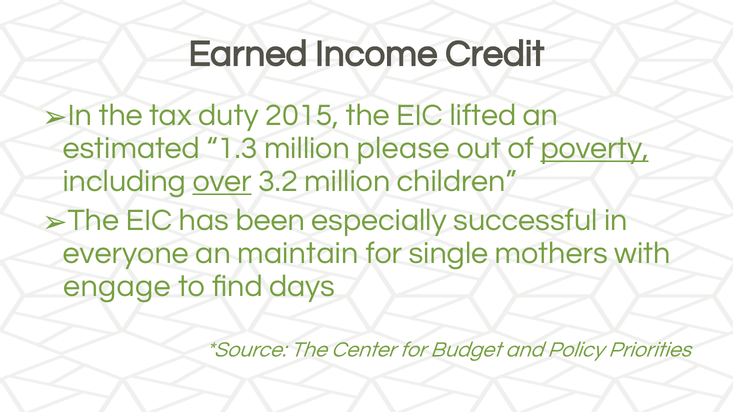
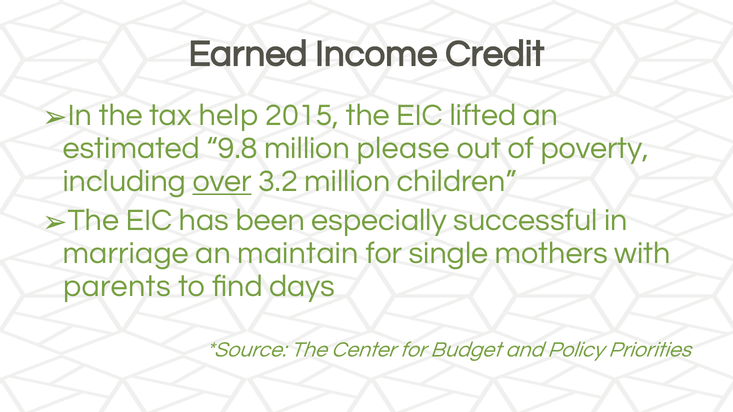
duty: duty -> help (228, 115)
1.3: 1.3 -> 9.8 (232, 148)
poverty underline: present -> none (595, 148)
everyone: everyone -> marriage (126, 253)
engage: engage -> parents (117, 286)
